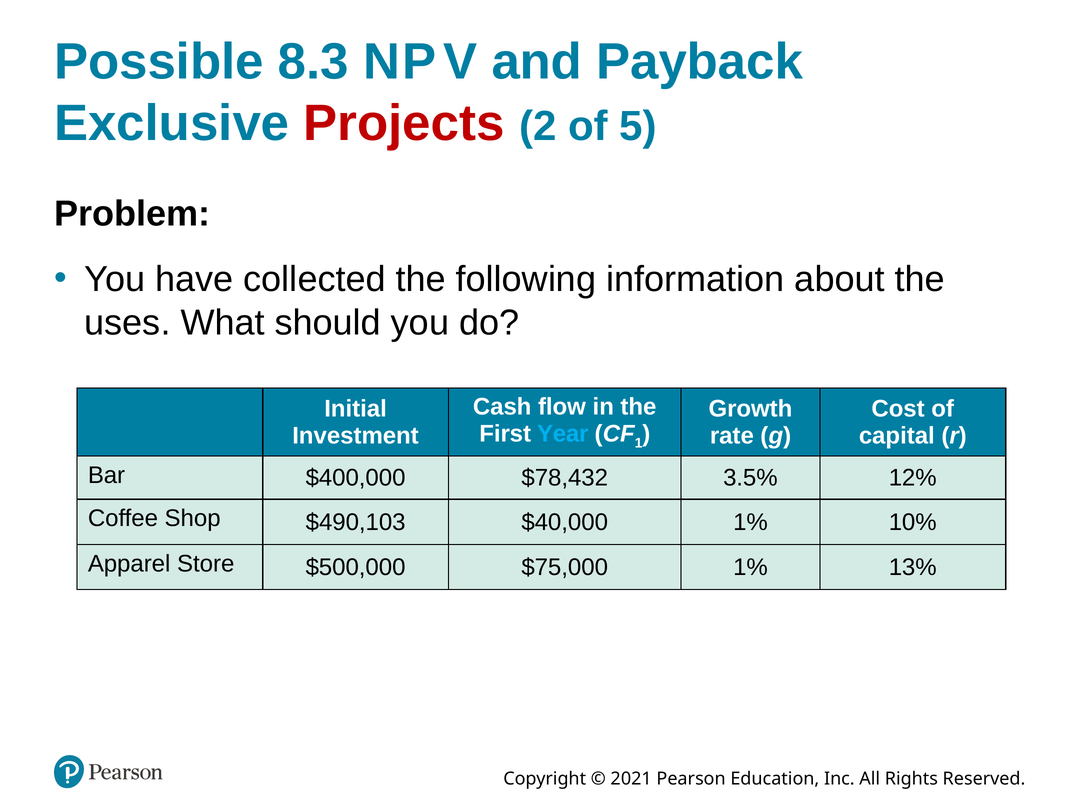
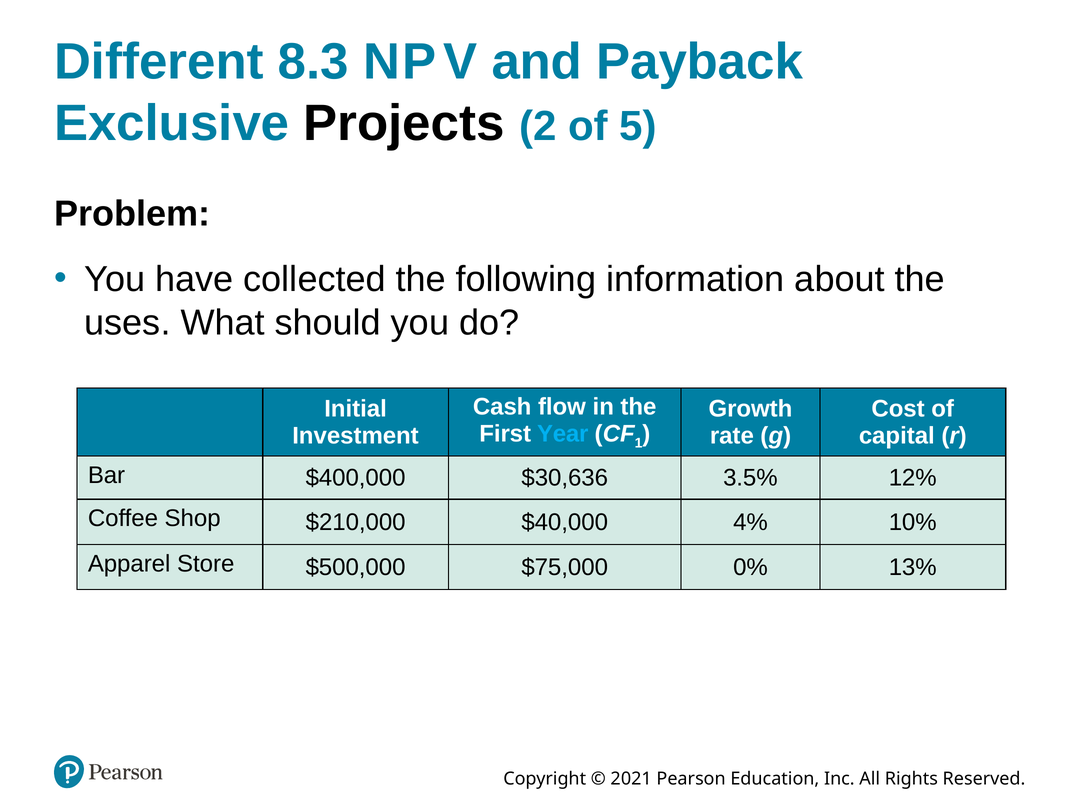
Possible: Possible -> Different (159, 62)
Projects colour: red -> black (404, 123)
$78,432: $78,432 -> $30,636 (565, 478)
$490,103: $490,103 -> $210,000 (356, 522)
$40,000 1%: 1% -> 4% (751, 522)
$75,000 1%: 1% -> 0% (751, 567)
